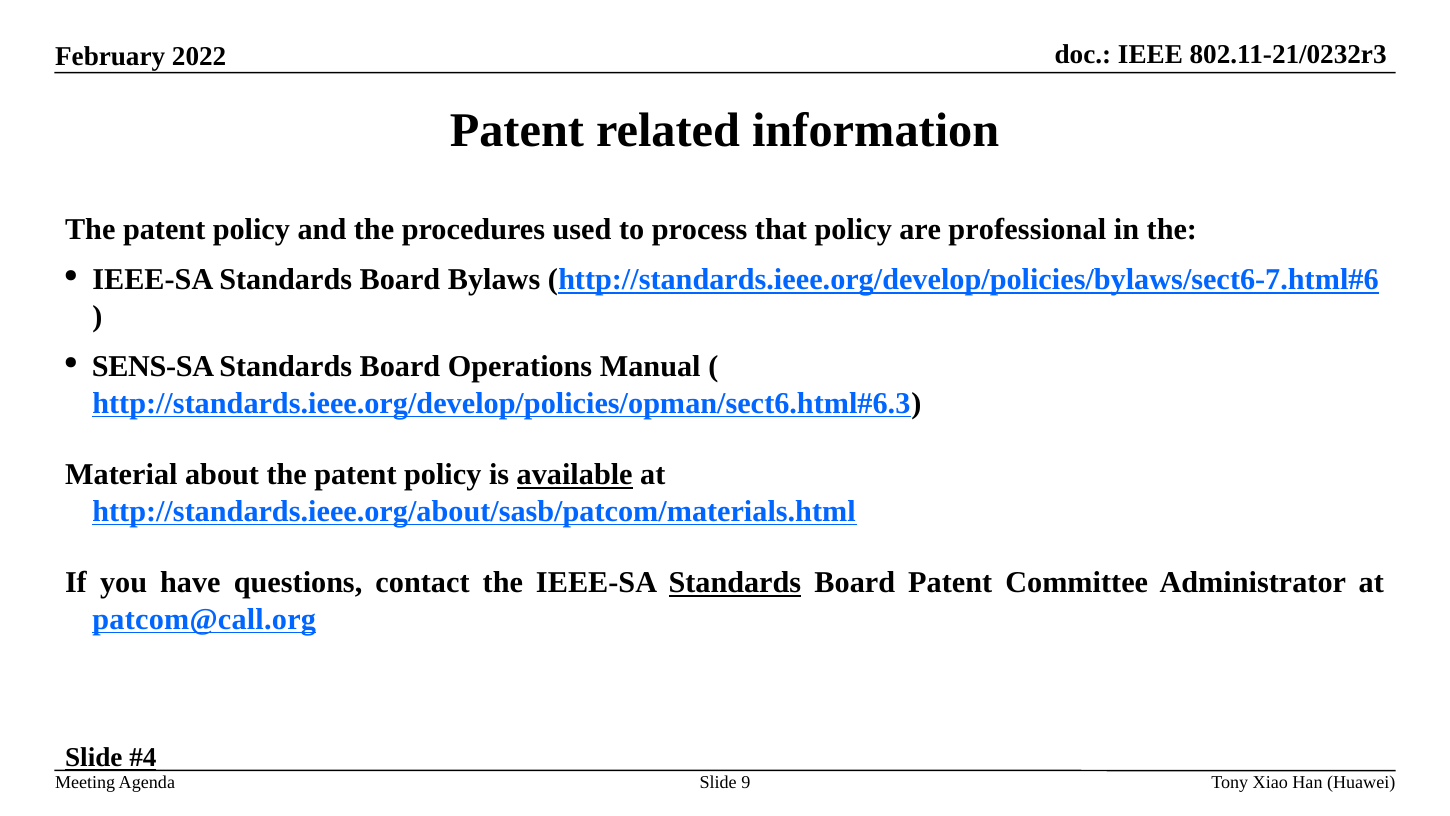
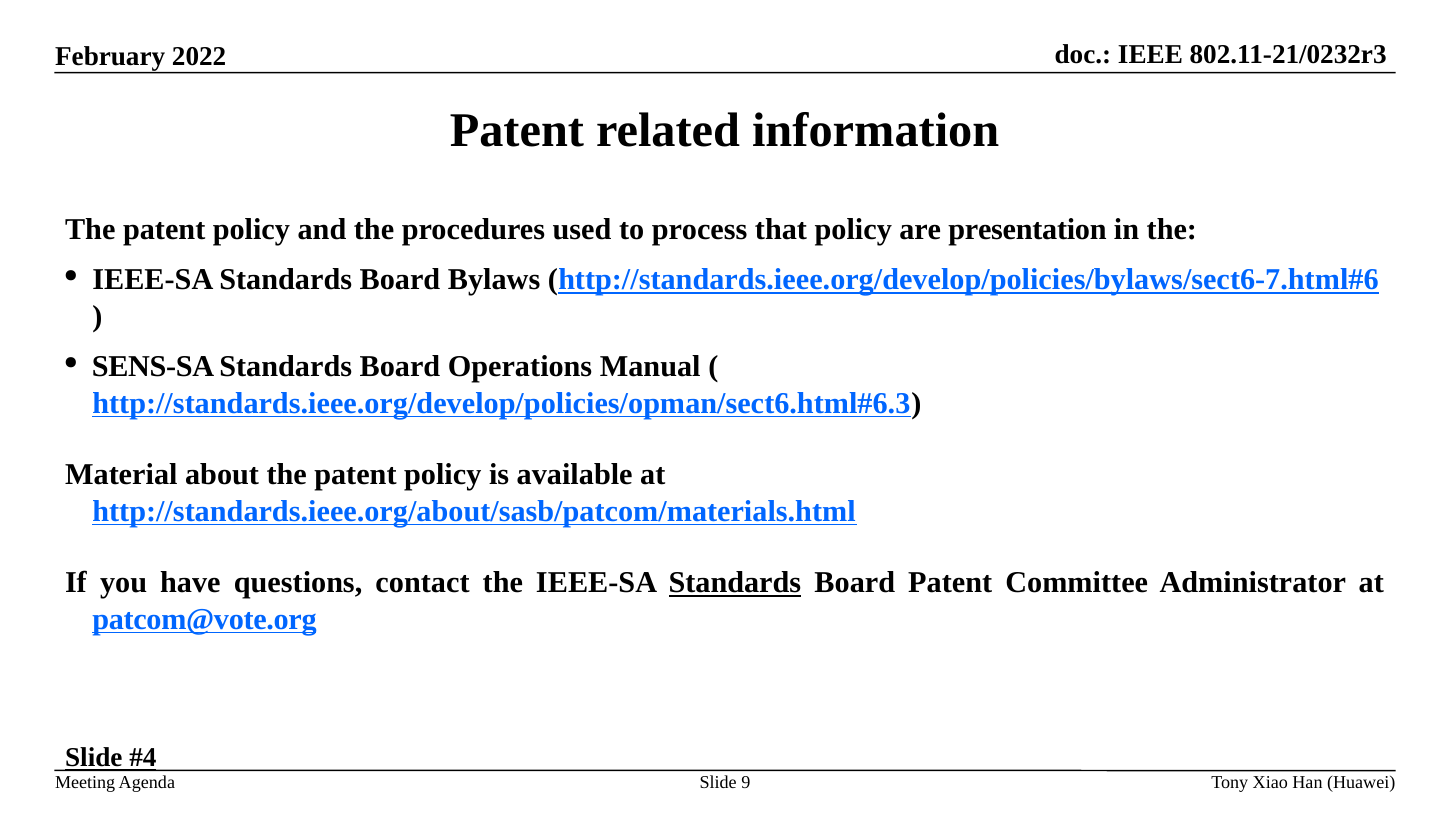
professional: professional -> presentation (1027, 229)
available underline: present -> none (575, 475)
patcom@call.org: patcom@call.org -> patcom@vote.org (204, 619)
